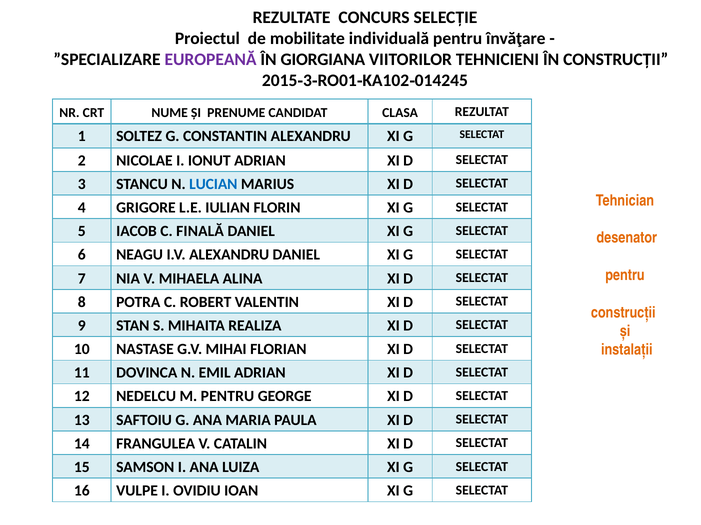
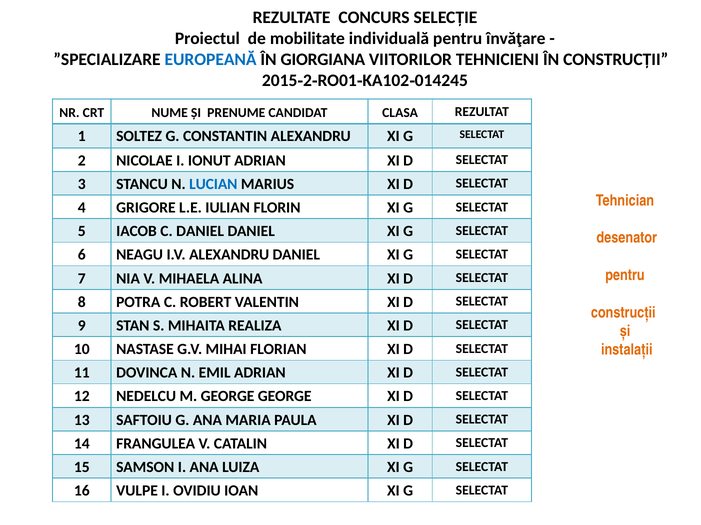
EUROPEANĂ colour: purple -> blue (211, 60)
3: 3 -> 2 (308, 81)
C FINALĂ: FINALĂ -> DANIEL (200, 232)
M PENTRU: PENTRU -> GEORGE (228, 397)
